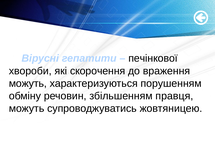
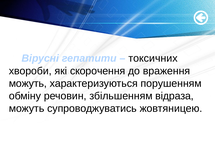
печінкової: печінкової -> токсичних (153, 58)
правця: правця -> відраза (174, 96)
